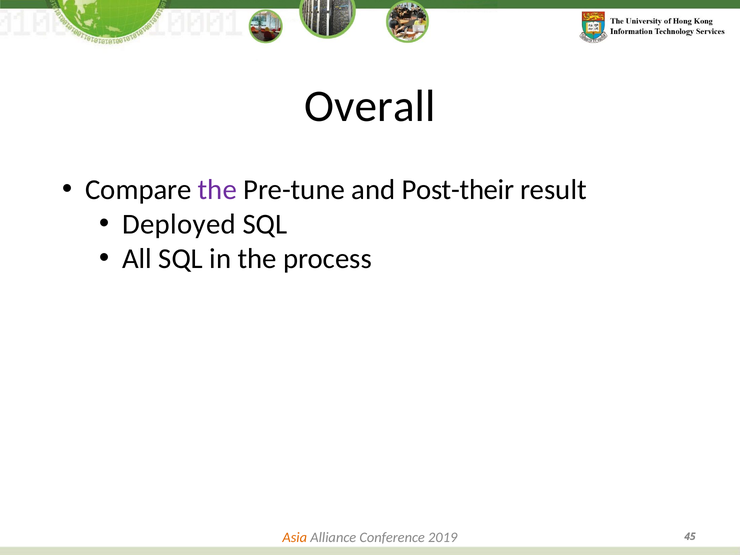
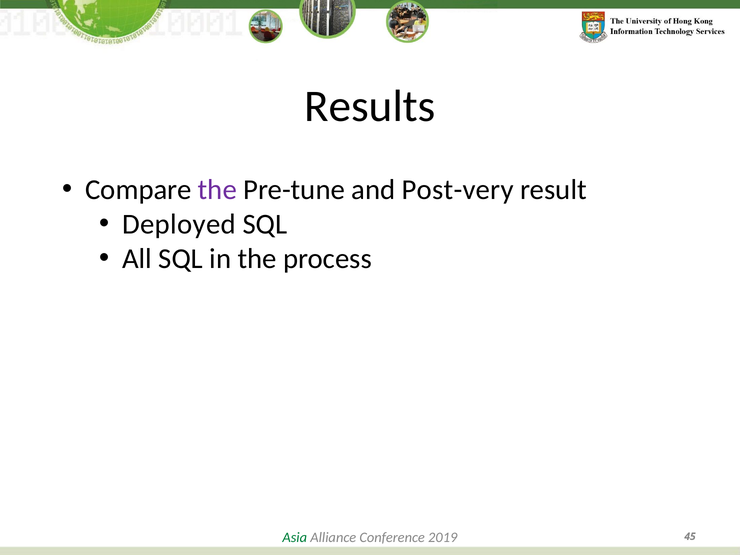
Overall: Overall -> Results (370, 106)
Post-their: Post-their -> Post-very (458, 190)
Asia colour: orange -> green (295, 538)
